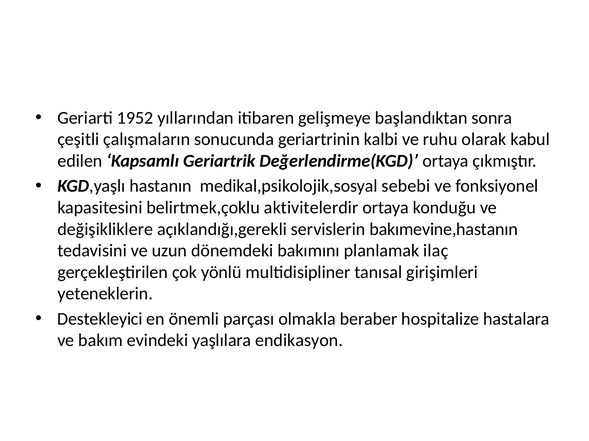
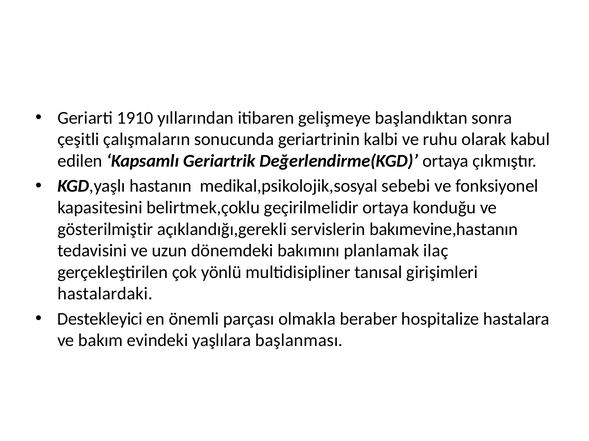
1952: 1952 -> 1910 (135, 118)
aktivitelerdir: aktivitelerdir -> geçirilmelidir (311, 208)
değişikliklere: değişikliklere -> gösterilmiştir (105, 229)
yeteneklerin: yeteneklerin -> hastalardaki (105, 294)
endikasyon: endikasyon -> başlanması (299, 341)
